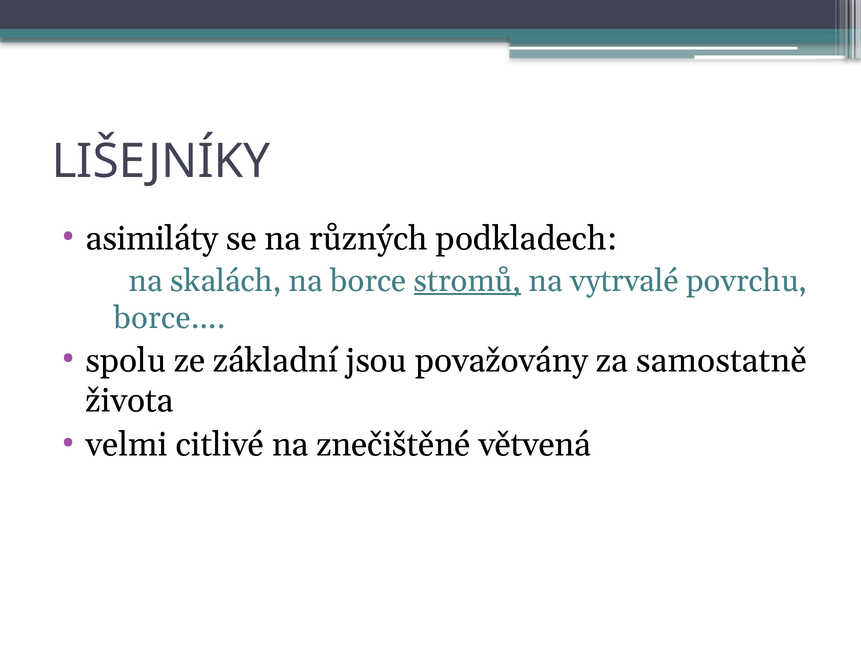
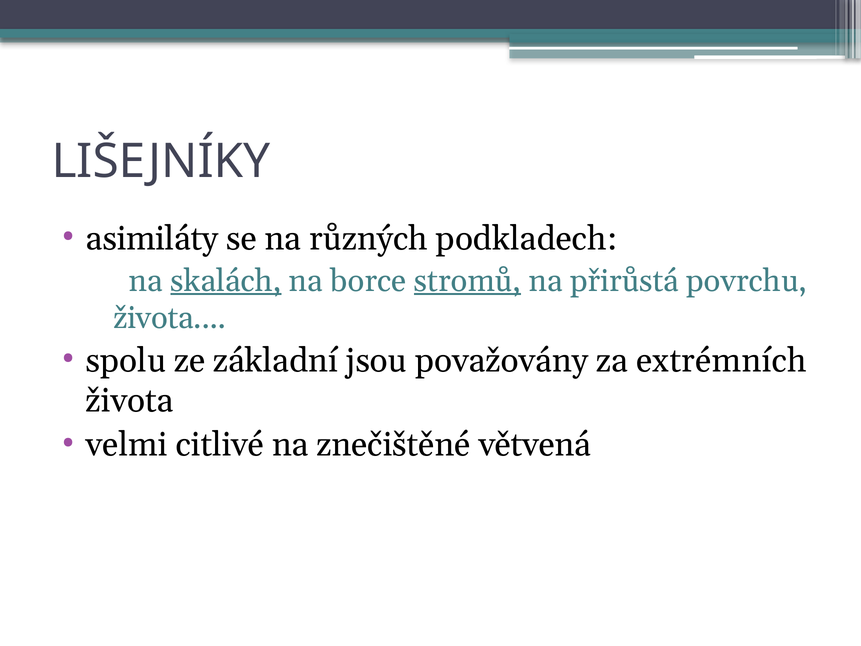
skalách underline: none -> present (226, 281)
vytrvalé: vytrvalé -> přirůstá (625, 281)
borce: borce -> života (170, 318)
samostatně: samostatně -> extrémních (721, 360)
